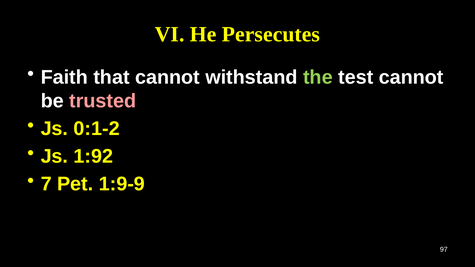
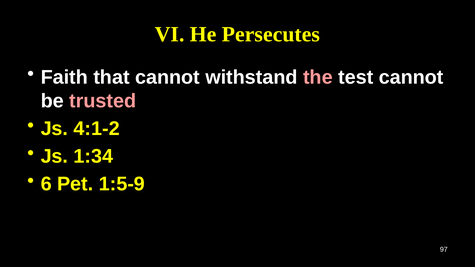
the colour: light green -> pink (318, 77)
0:1-2: 0:1-2 -> 4:1-2 (97, 129)
1:92: 1:92 -> 1:34 (93, 157)
7: 7 -> 6 (46, 184)
1:9-9: 1:9-9 -> 1:5-9 (122, 184)
